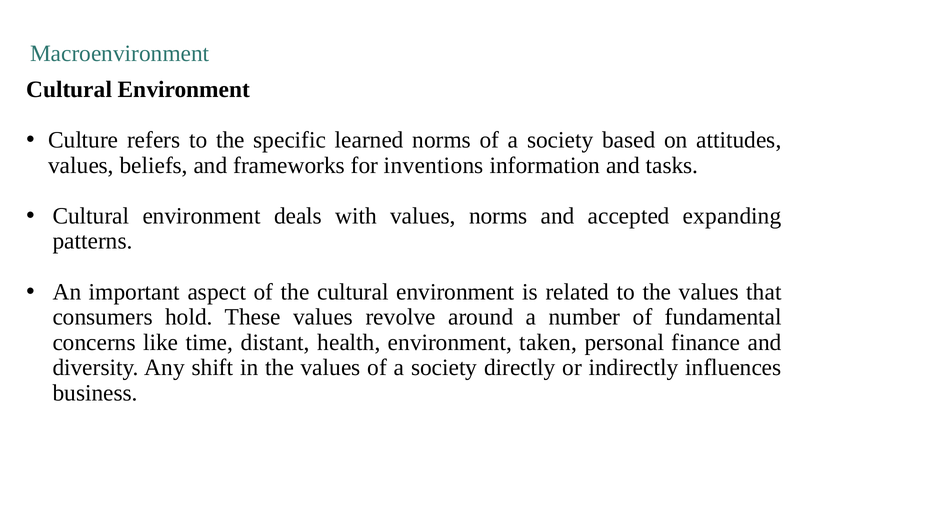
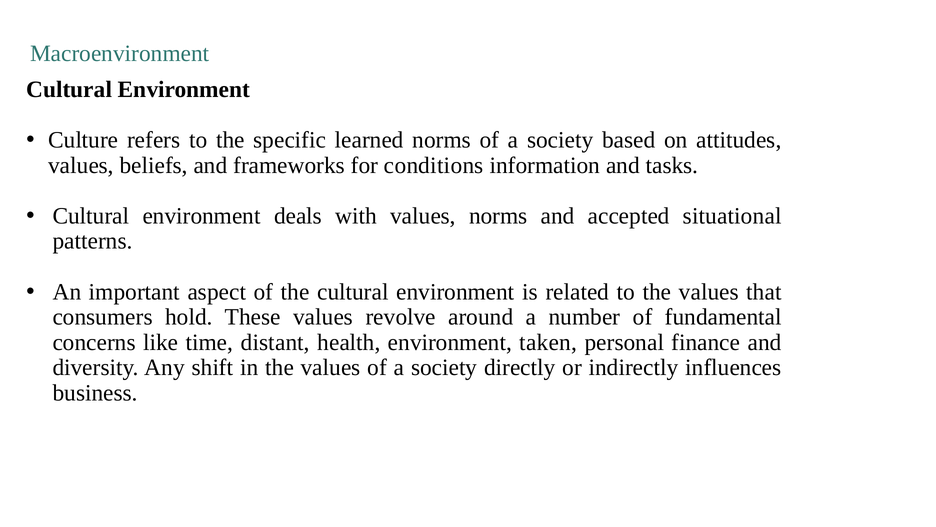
inventions: inventions -> conditions (434, 165)
expanding: expanding -> situational (732, 216)
